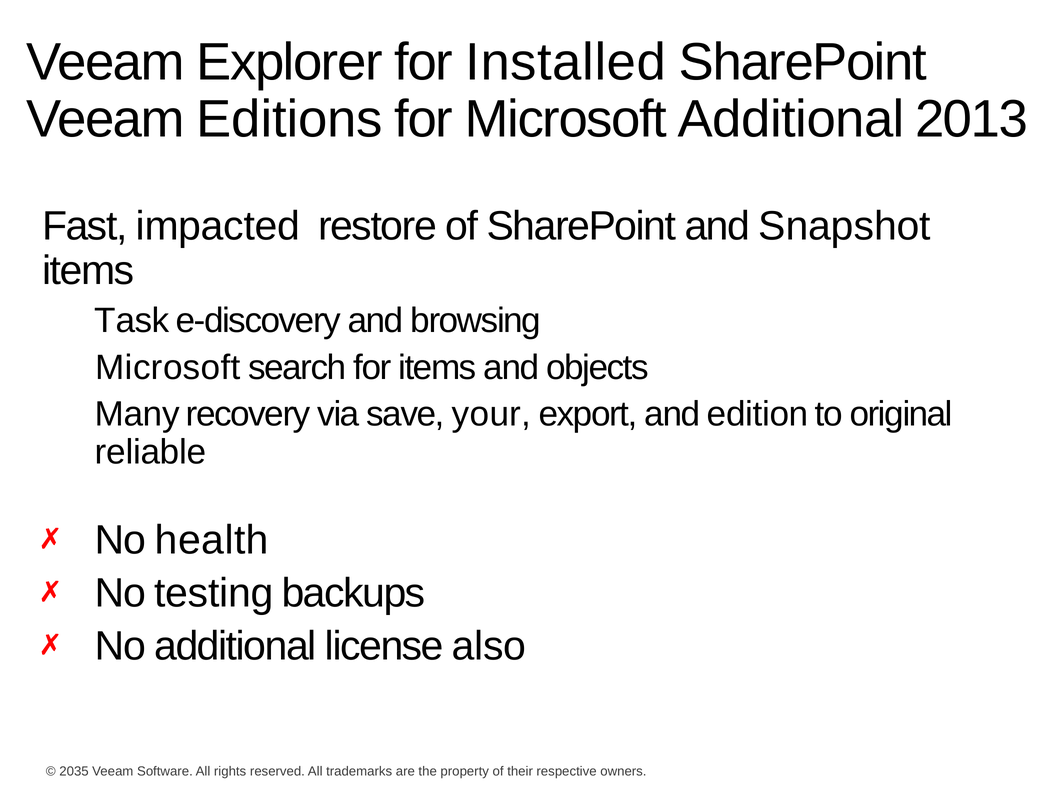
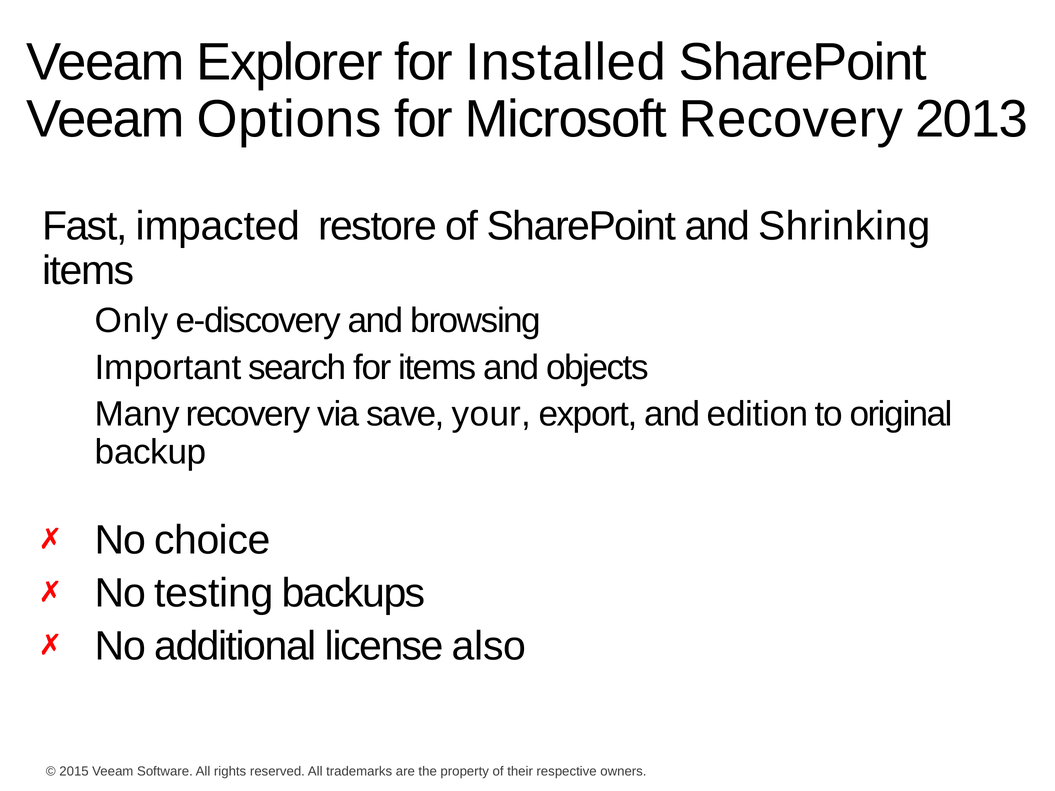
Editions: Editions -> Options (289, 119)
Microsoft Additional: Additional -> Recovery (791, 119)
Snapshot: Snapshot -> Shrinking (844, 226)
Task: Task -> Only (132, 321)
Microsoft: Microsoft -> Important (168, 368)
reliable: reliable -> backup (151, 452)
health: health -> choice (212, 540)
2035: 2035 -> 2015 (74, 772)
